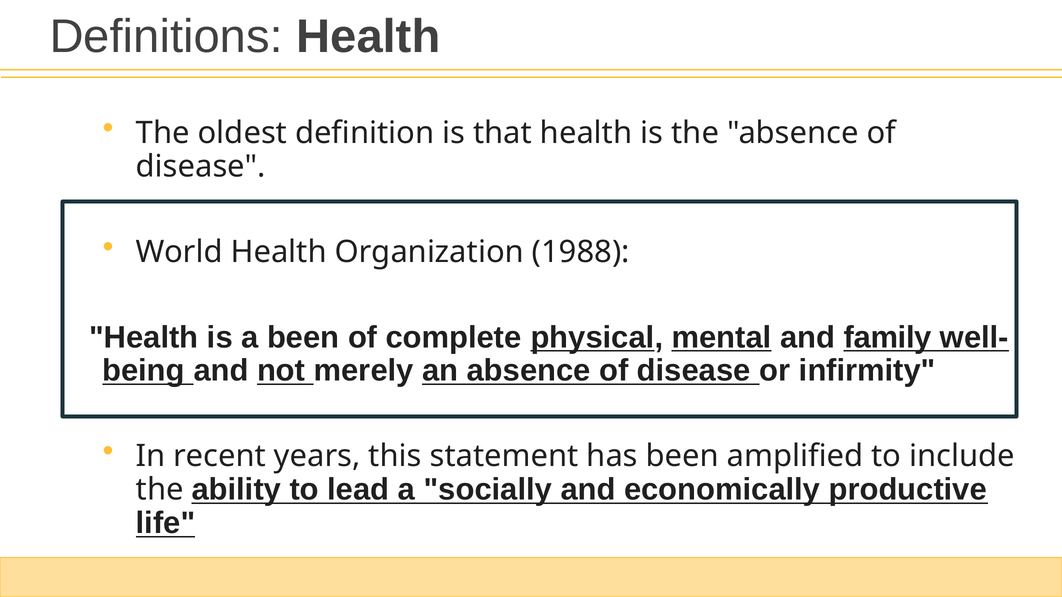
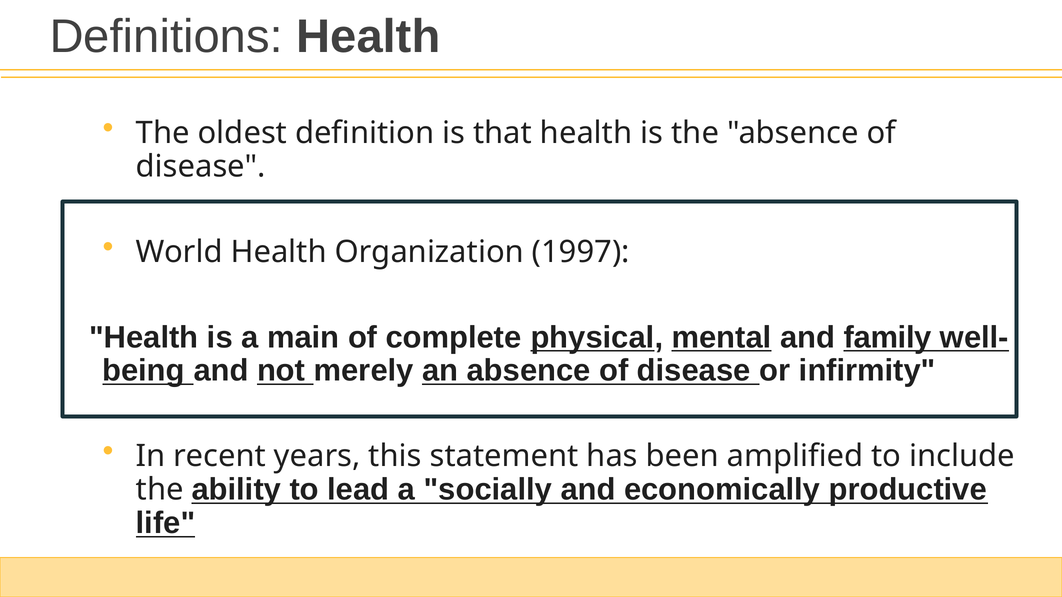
1988: 1988 -> 1997 (581, 252)
a been: been -> main (303, 338)
